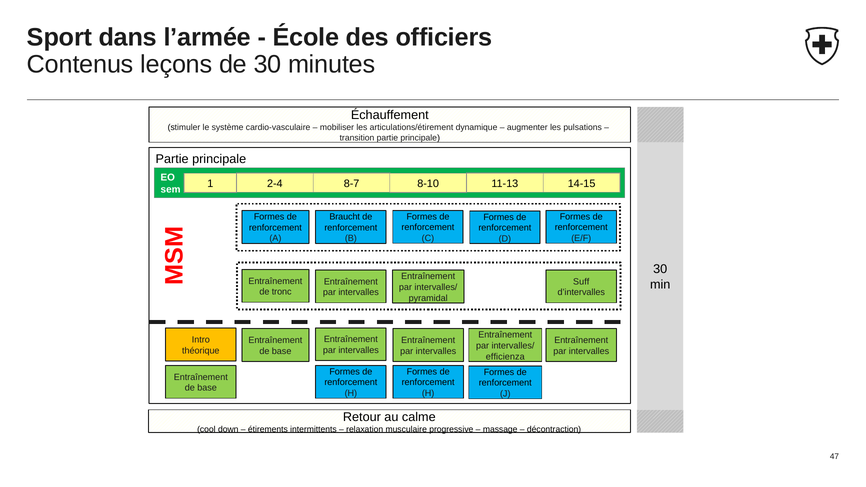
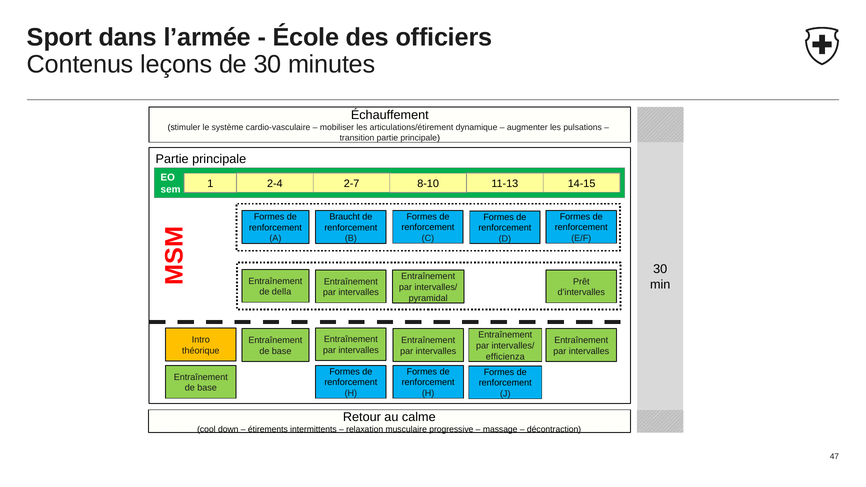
8-7: 8-7 -> 2-7 (352, 184)
Suff: Suff -> Prêt (581, 282)
tronc: tronc -> della (282, 292)
